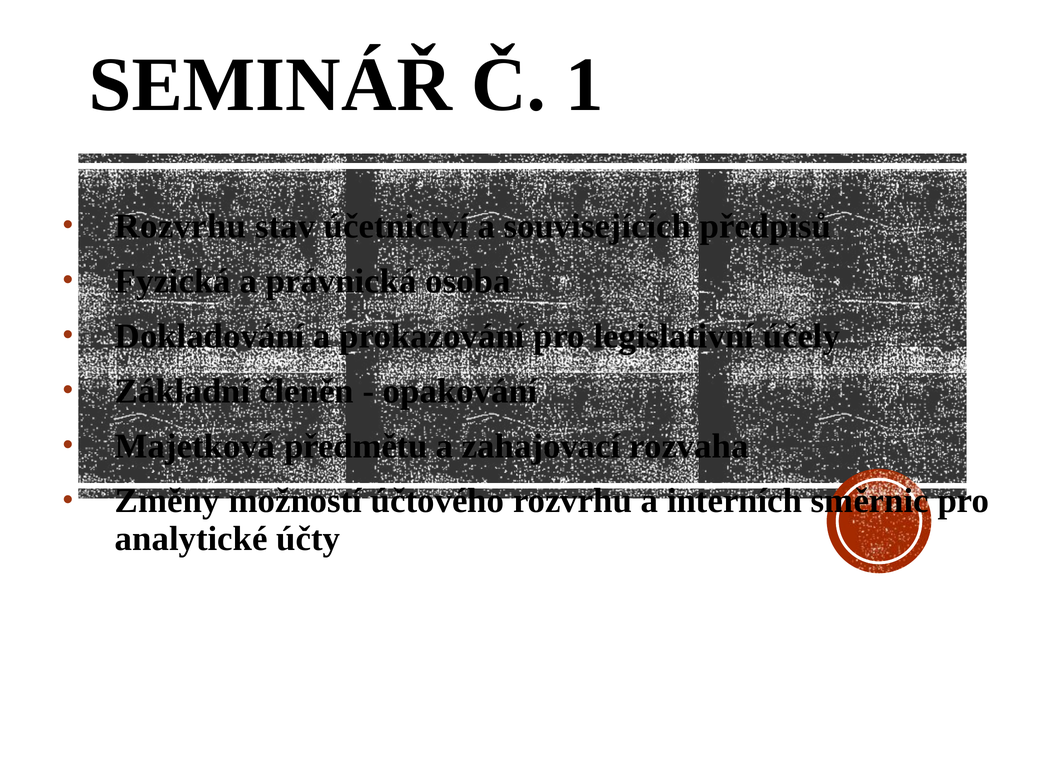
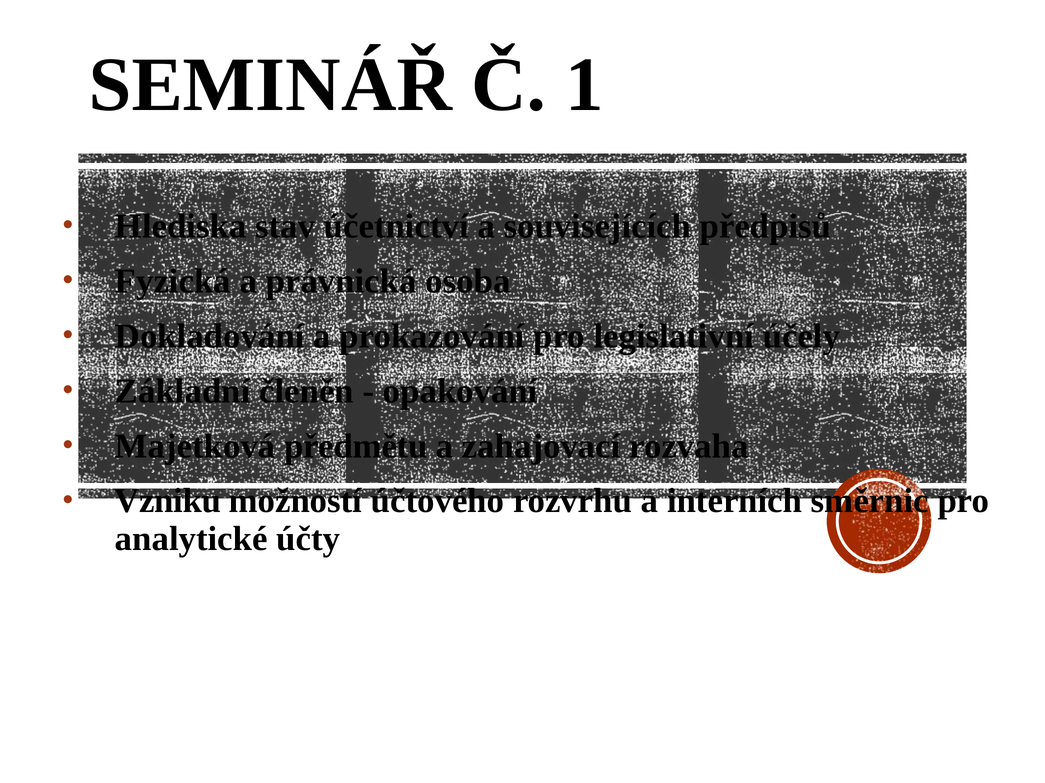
Rozvrhu: Rozvrhu -> Hlediska (181, 226)
Změny: Změny -> Vzniku (168, 501)
